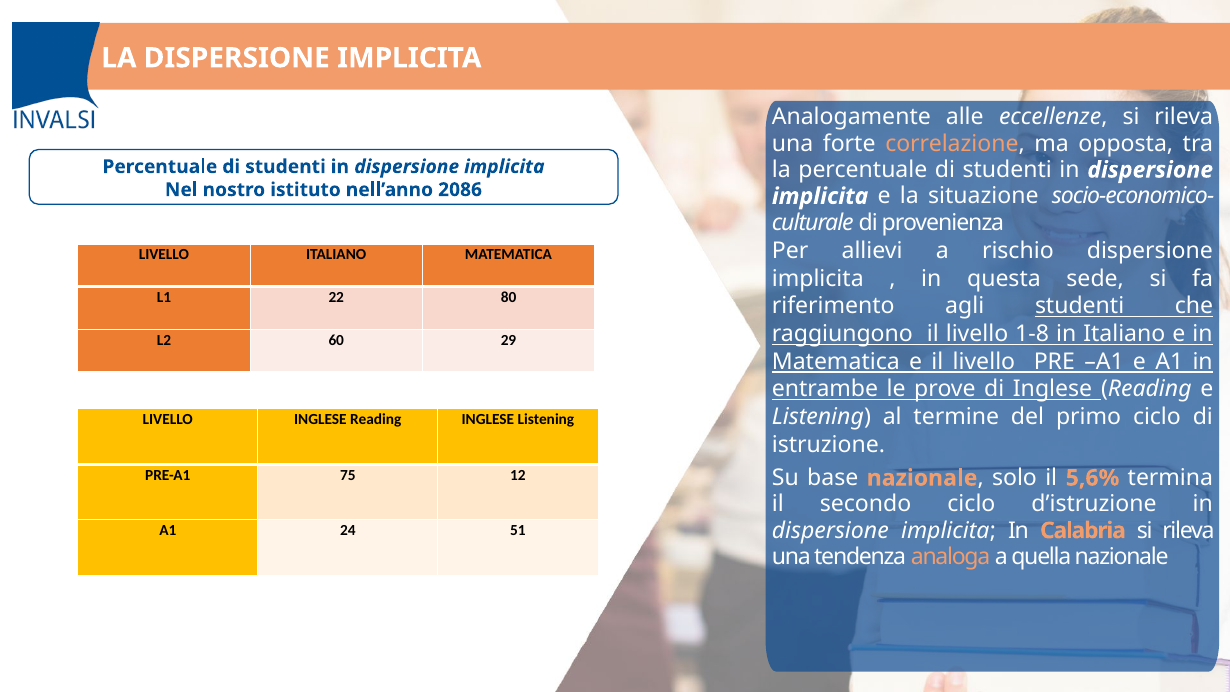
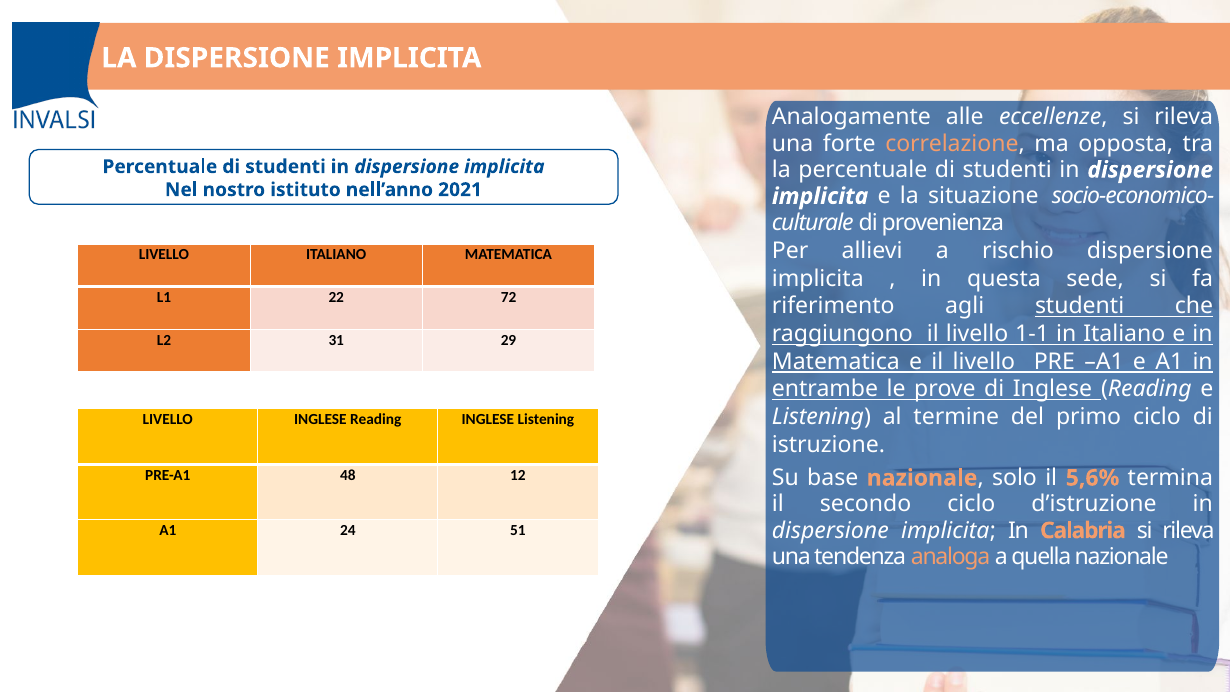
2086: 2086 -> 2021 (460, 190)
80: 80 -> 72 (509, 297)
1-8: 1-8 -> 1-1 (1032, 334)
60: 60 -> 31 (336, 340)
75: 75 -> 48 (348, 475)
